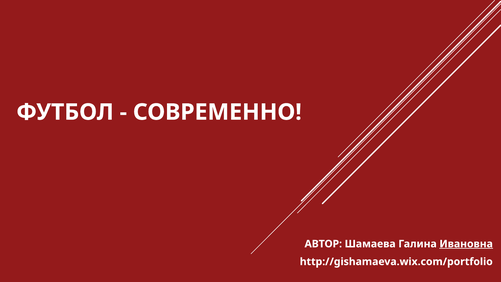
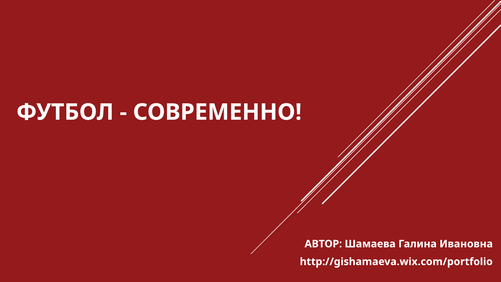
Ивановна underline: present -> none (466, 244)
